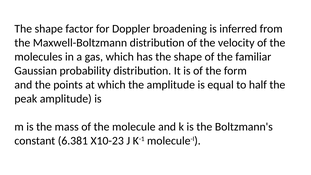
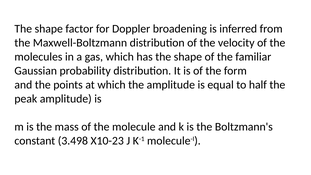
6.381: 6.381 -> 3.498 (73, 141)
